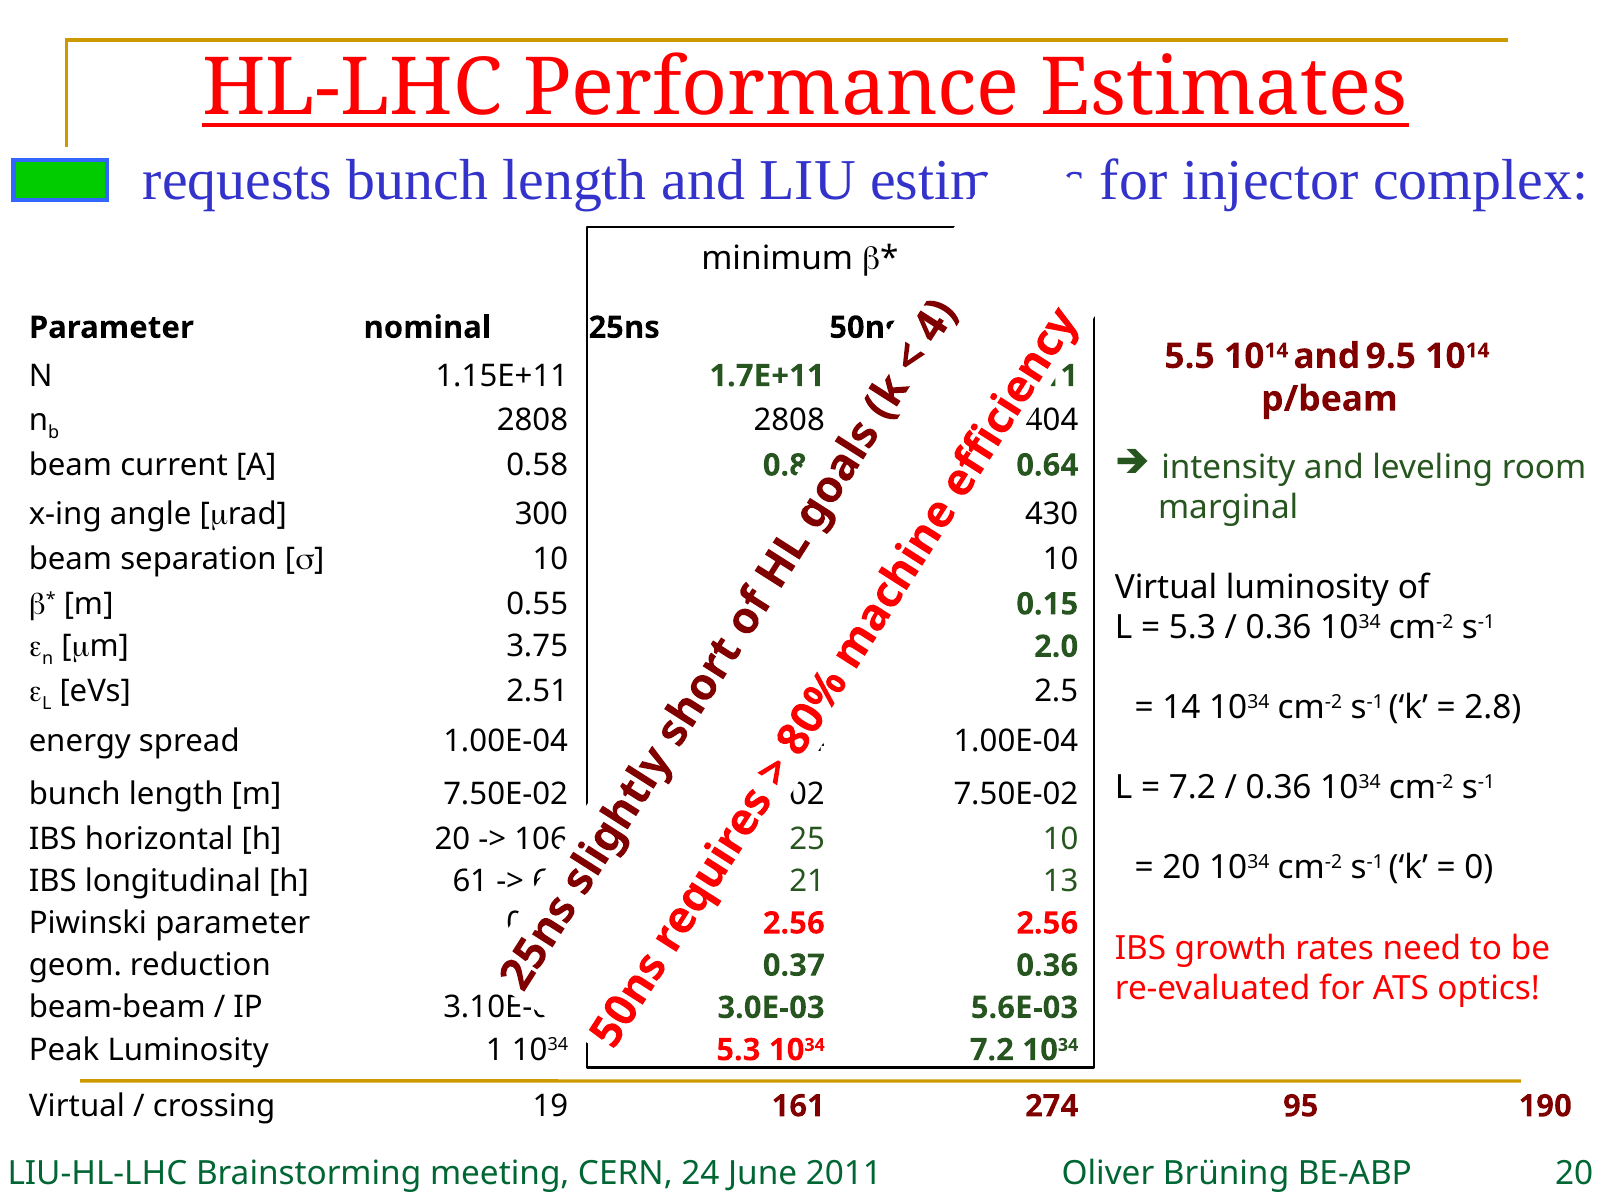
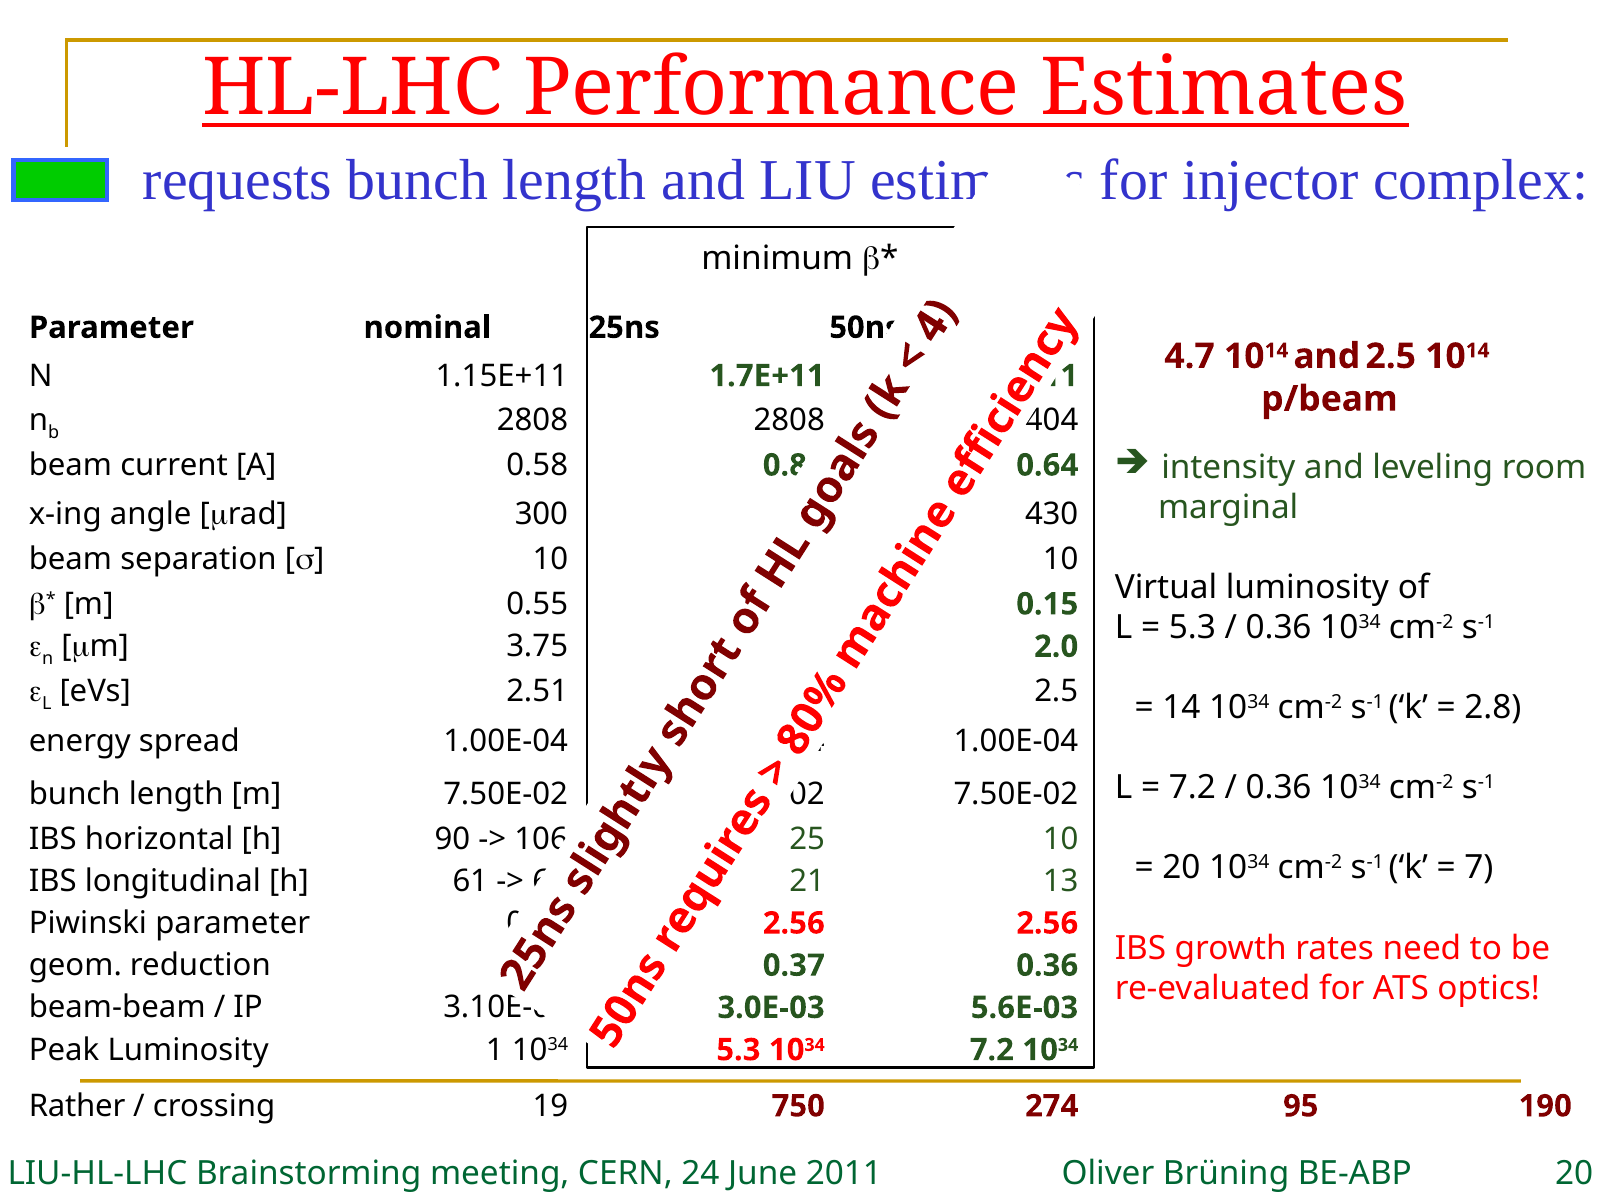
5.5: 5.5 -> 4.7 (1190, 356)
and 9.5: 9.5 -> 2.5 (1391, 356)
h 20: 20 -> 90 (452, 839)
0: 0 -> 7 (1479, 868)
Virtual: Virtual -> Rather (77, 1106)
161: 161 -> 750 (798, 1106)
